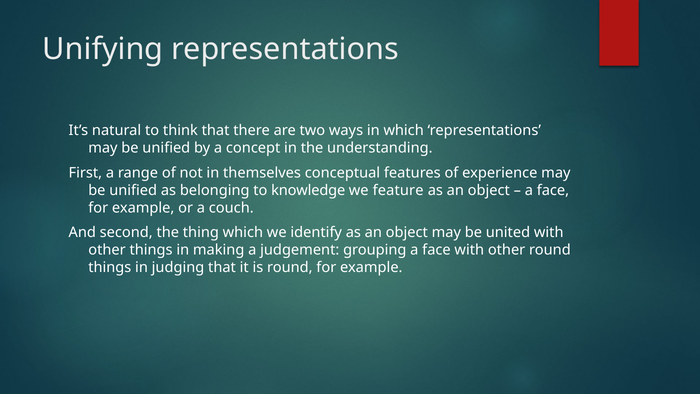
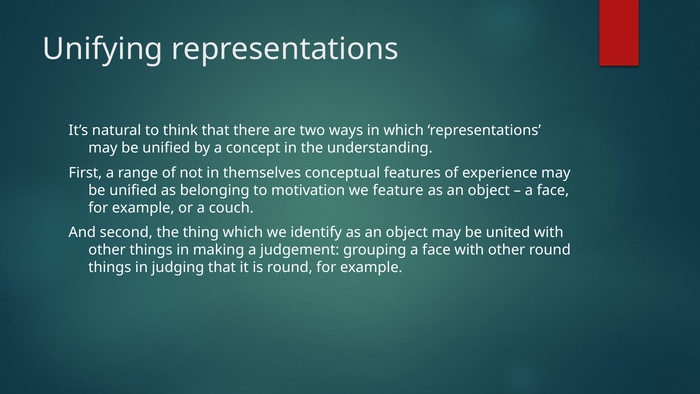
knowledge: knowledge -> motivation (308, 190)
